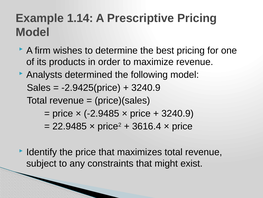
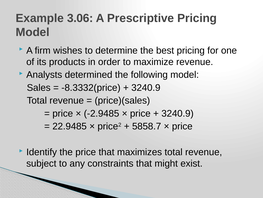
1.14: 1.14 -> 3.06 (80, 18)
-2.9425(price: -2.9425(price -> -8.3332(price (91, 87)
3616.4: 3616.4 -> 5858.7 (147, 126)
